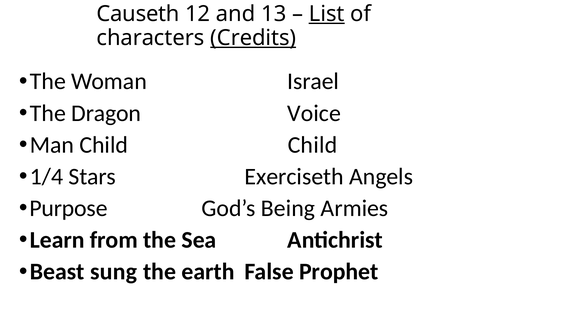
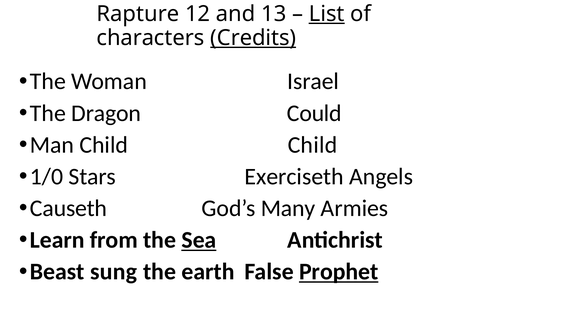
Causeth: Causeth -> Rapture (138, 14)
Voice: Voice -> Could (314, 113)
1/4: 1/4 -> 1/0 (47, 176)
Purpose: Purpose -> Causeth (69, 208)
Being: Being -> Many (288, 208)
Sea underline: none -> present (199, 240)
Prophet underline: none -> present (339, 271)
